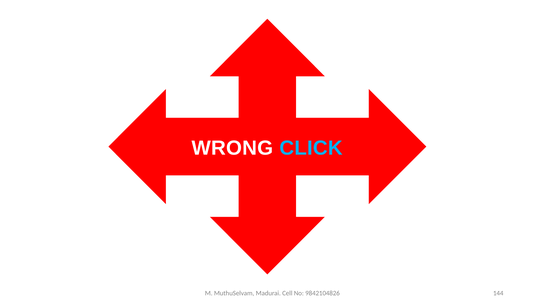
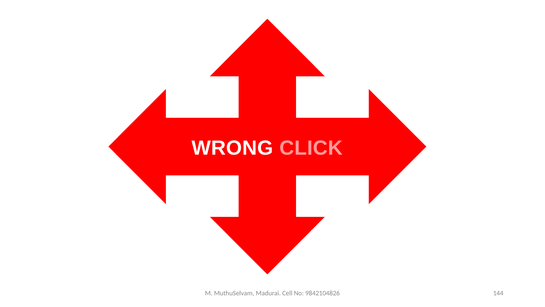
CLICK colour: light blue -> pink (311, 148)
